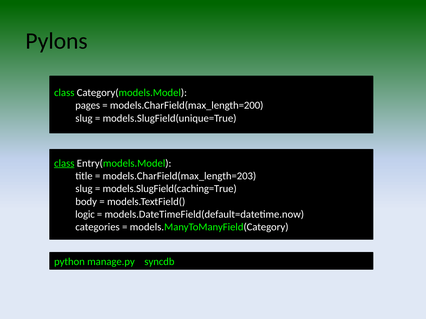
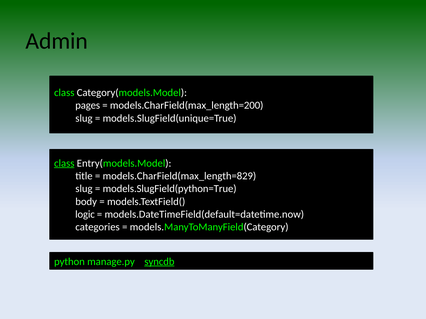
Pylons: Pylons -> Admin (57, 41)
models.CharField(max_length=203: models.CharField(max_length=203 -> models.CharField(max_length=829 (179, 176)
models.SlugField(caching=True: models.SlugField(caching=True -> models.SlugField(python=True (170, 189)
syncdb underline: none -> present (159, 262)
